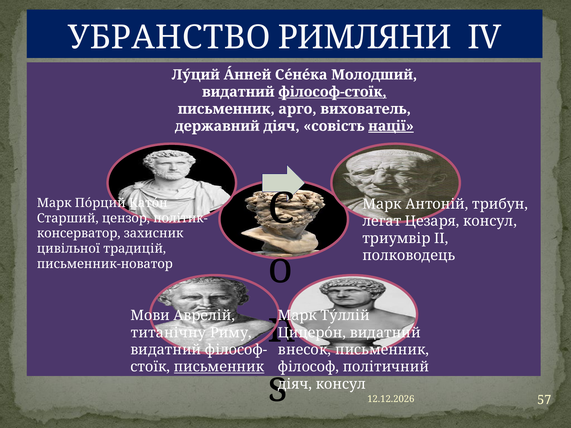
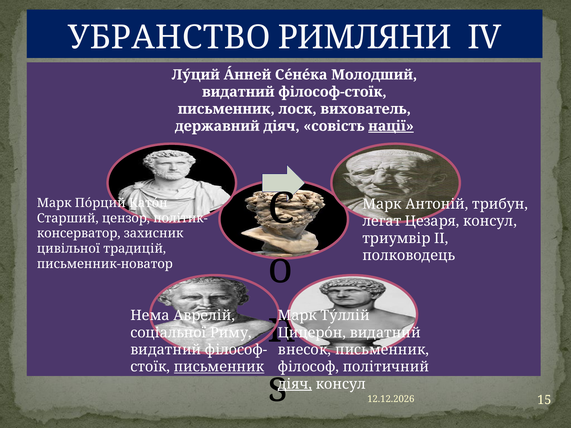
філософ-стоїк underline: present -> none (332, 92)
арго: арго -> лоск (298, 109)
Мови: Мови -> Нема (150, 316)
титанічну: титанічну -> соціальної (168, 333)
діяч underline: none -> present (295, 384)
57: 57 -> 15 (544, 400)
